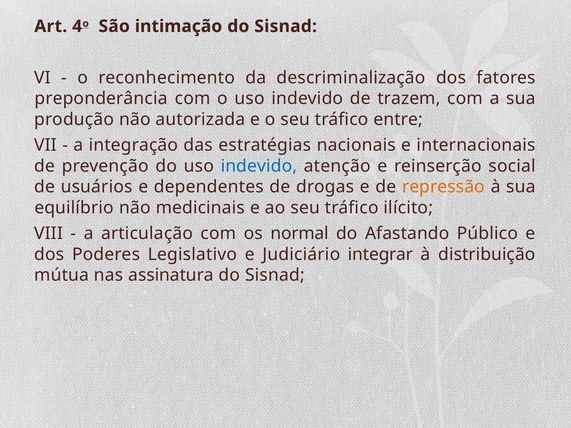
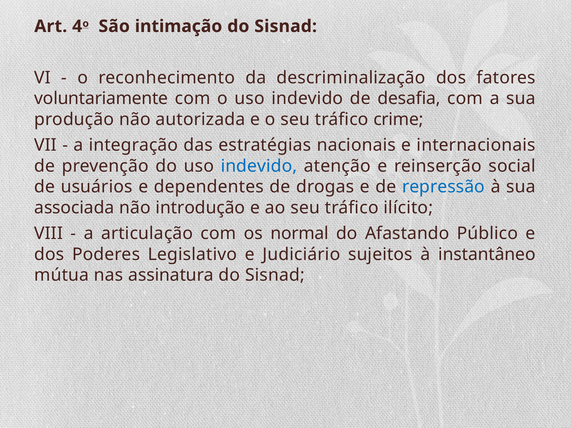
preponderância: preponderância -> voluntariamente (101, 99)
trazem: trazem -> desafia (409, 99)
entre: entre -> crime (398, 119)
repressão colour: orange -> blue (443, 187)
equilíbrio: equilíbrio -> associada (74, 208)
medicinais: medicinais -> introdução (200, 208)
integrar: integrar -> sujeitos (380, 254)
distribuição: distribuição -> instantâneo (487, 254)
